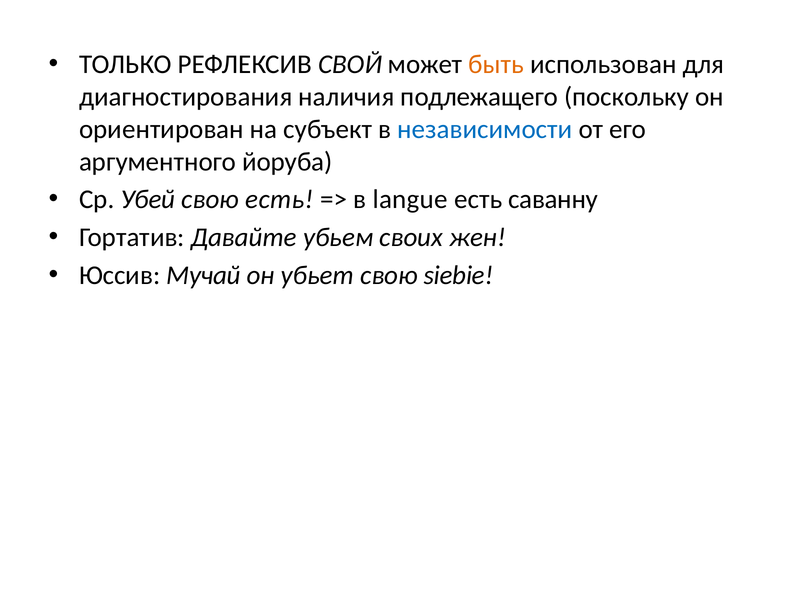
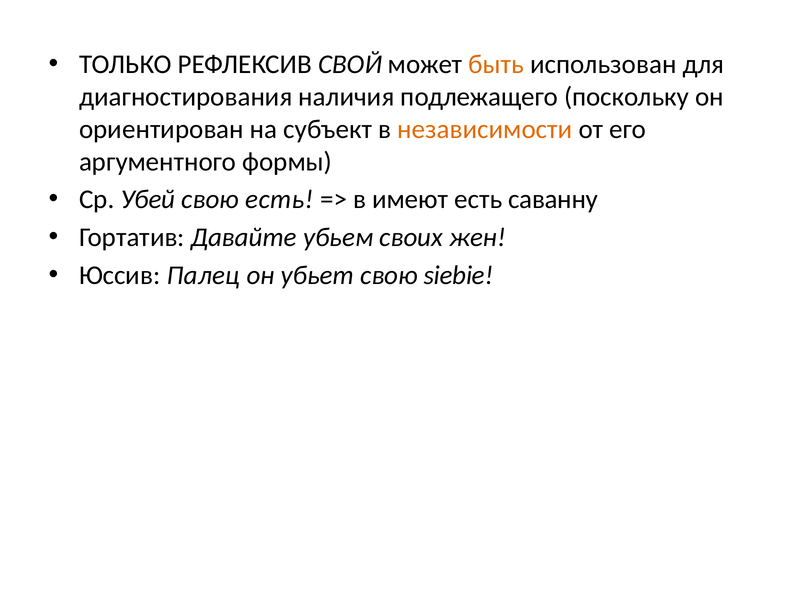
независимости colour: blue -> orange (485, 129)
йоруба: йоруба -> формы (287, 162)
langue: langue -> имеют (410, 200)
Мучай: Мучай -> Палец (203, 275)
